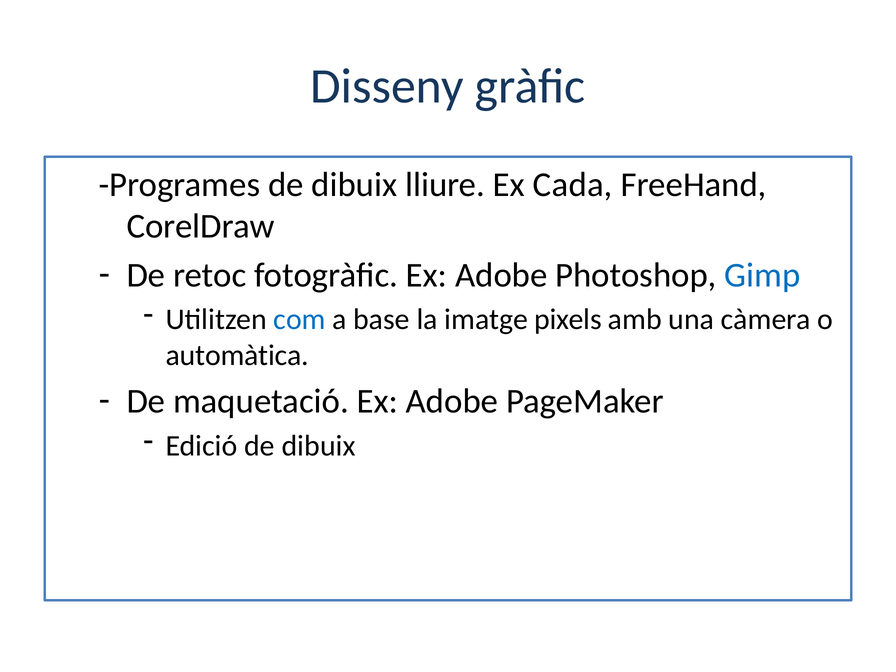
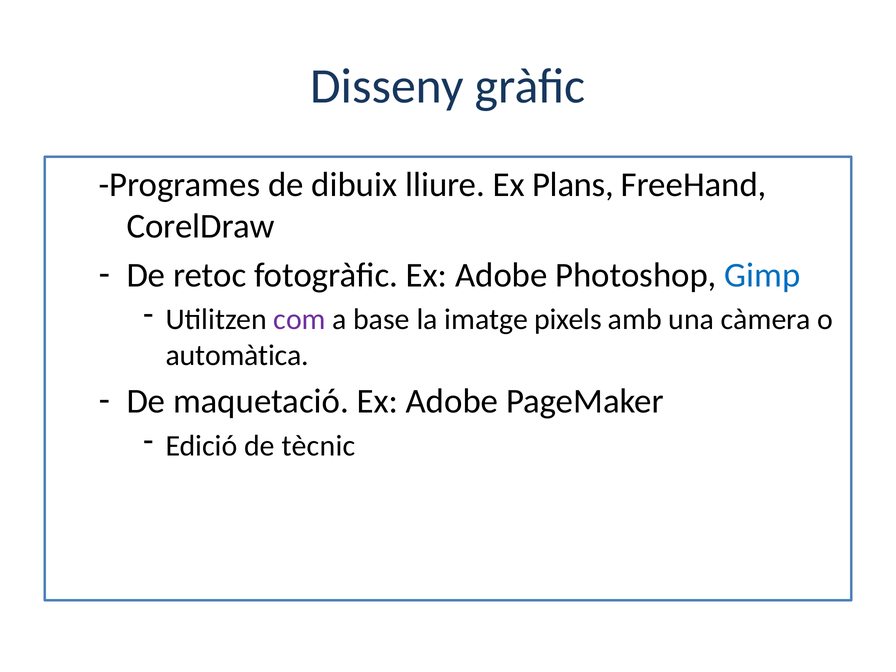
Cada: Cada -> Plans (573, 185)
com colour: blue -> purple (300, 319)
Edició de dibuix: dibuix -> tècnic (319, 446)
